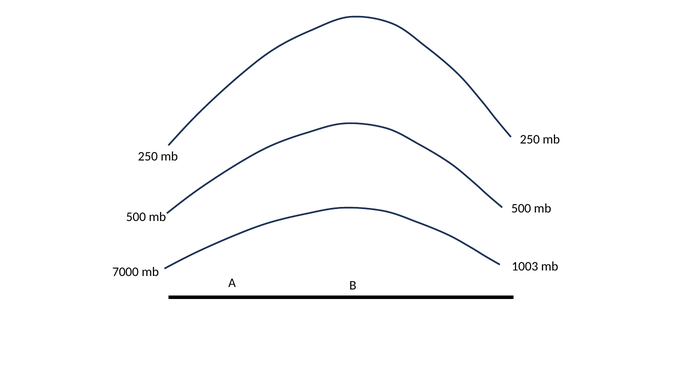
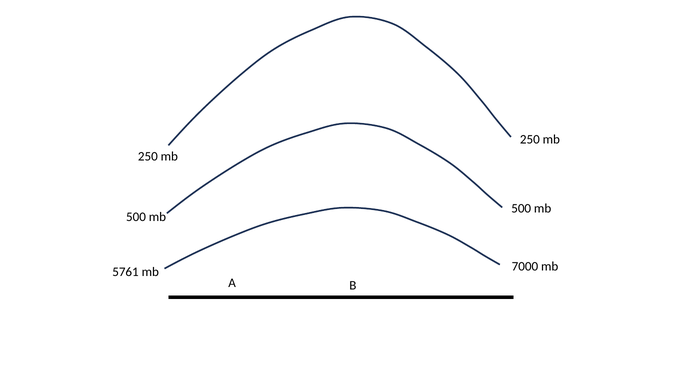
1003: 1003 -> 7000 (525, 267)
7000: 7000 -> 5761 (125, 272)
